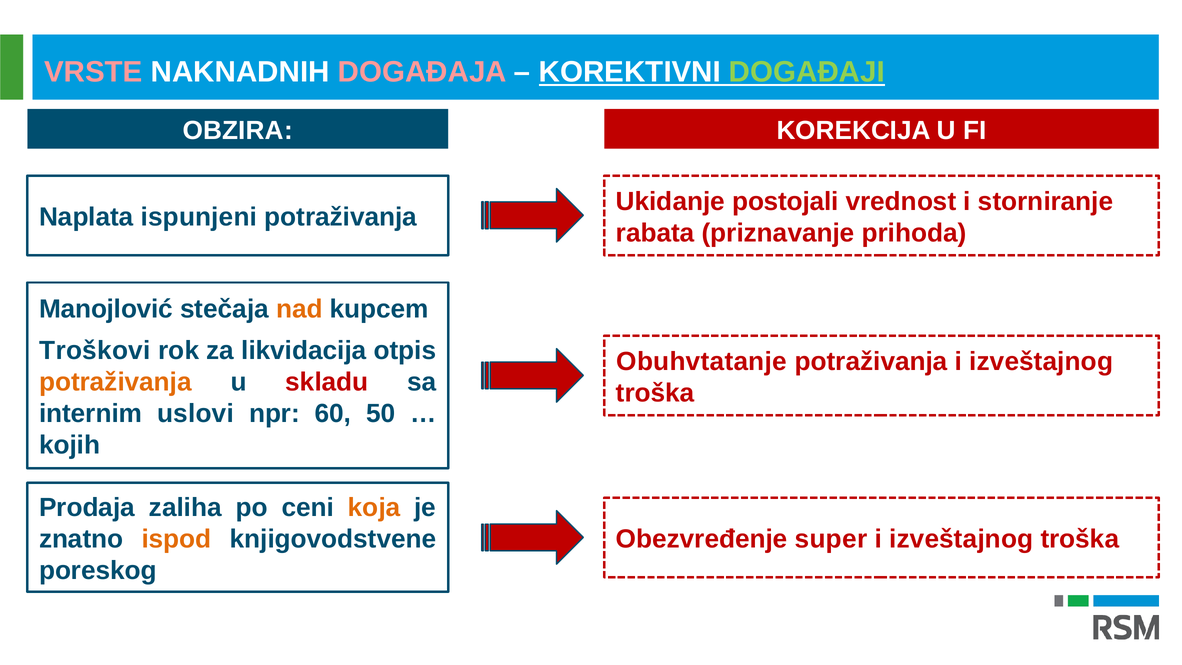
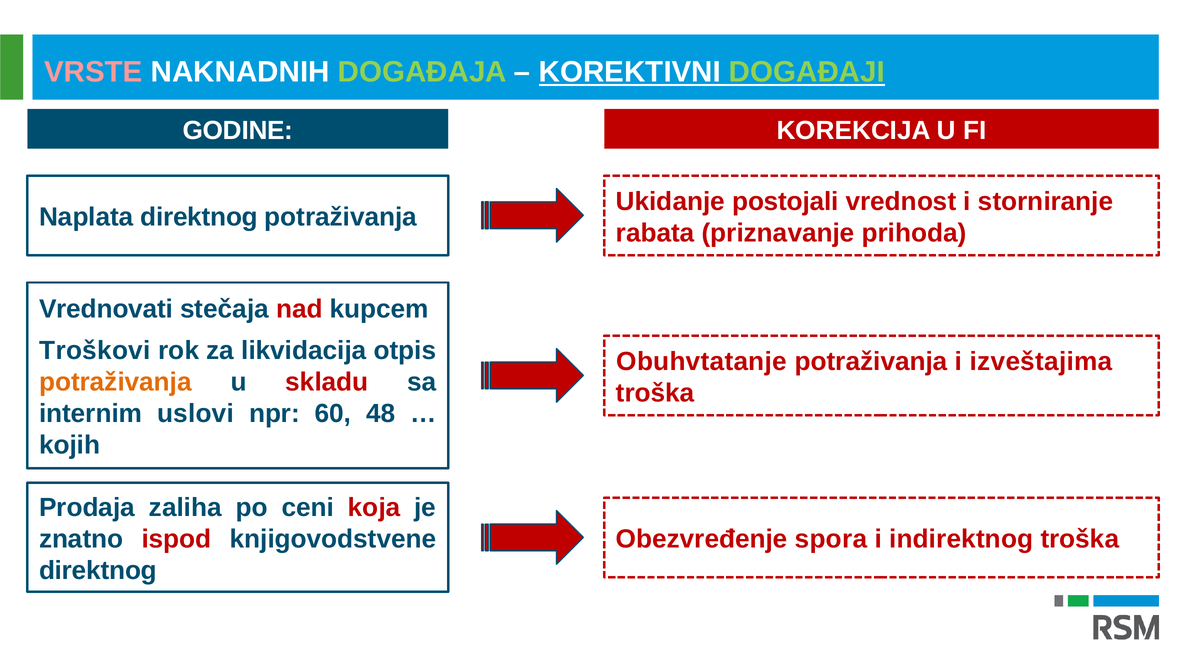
DOGAĐAJA colour: pink -> light green (422, 72)
OBZIRA: OBZIRA -> GODINE (238, 131)
Naplata ispunjeni: ispunjeni -> direktnog (199, 217)
Manojlović: Manojlović -> Vrednovati (106, 309)
nad colour: orange -> red (299, 309)
potraživanja i izveštajnog: izveštajnog -> izveštajima (1041, 361)
50: 50 -> 48 (381, 414)
koja colour: orange -> red (374, 508)
ispod colour: orange -> red (177, 539)
super: super -> spora (831, 539)
izveštajnog: izveštajnog -> indirektnog (961, 539)
poreskog: poreskog -> direktnog (98, 571)
